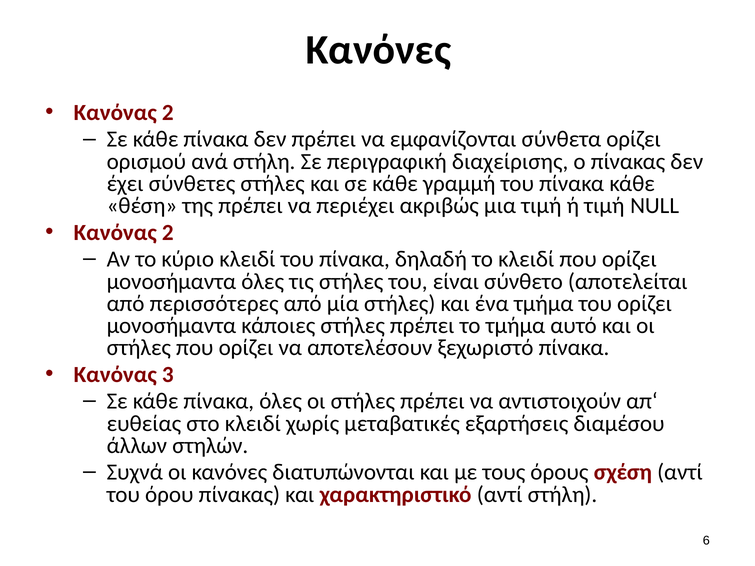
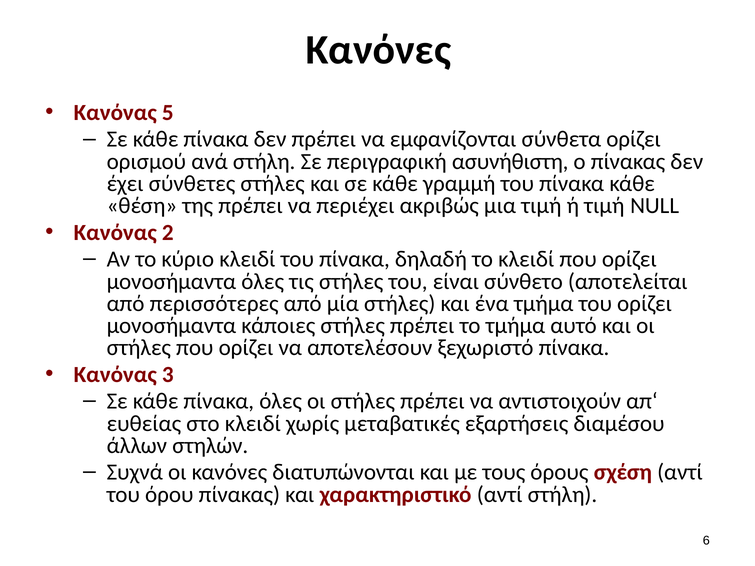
Kανόνας 2: 2 -> 5 (168, 113)
διαχείρισης: διαχείρισης -> ασυνήθιστη (510, 162)
